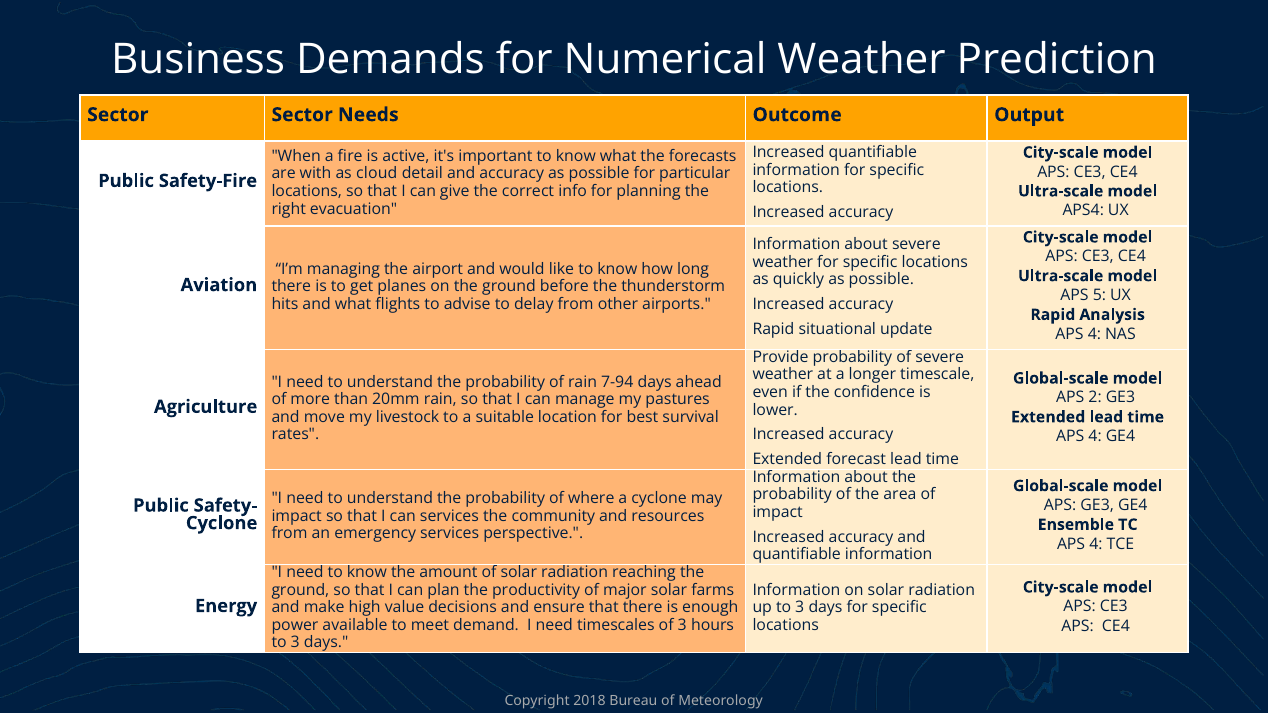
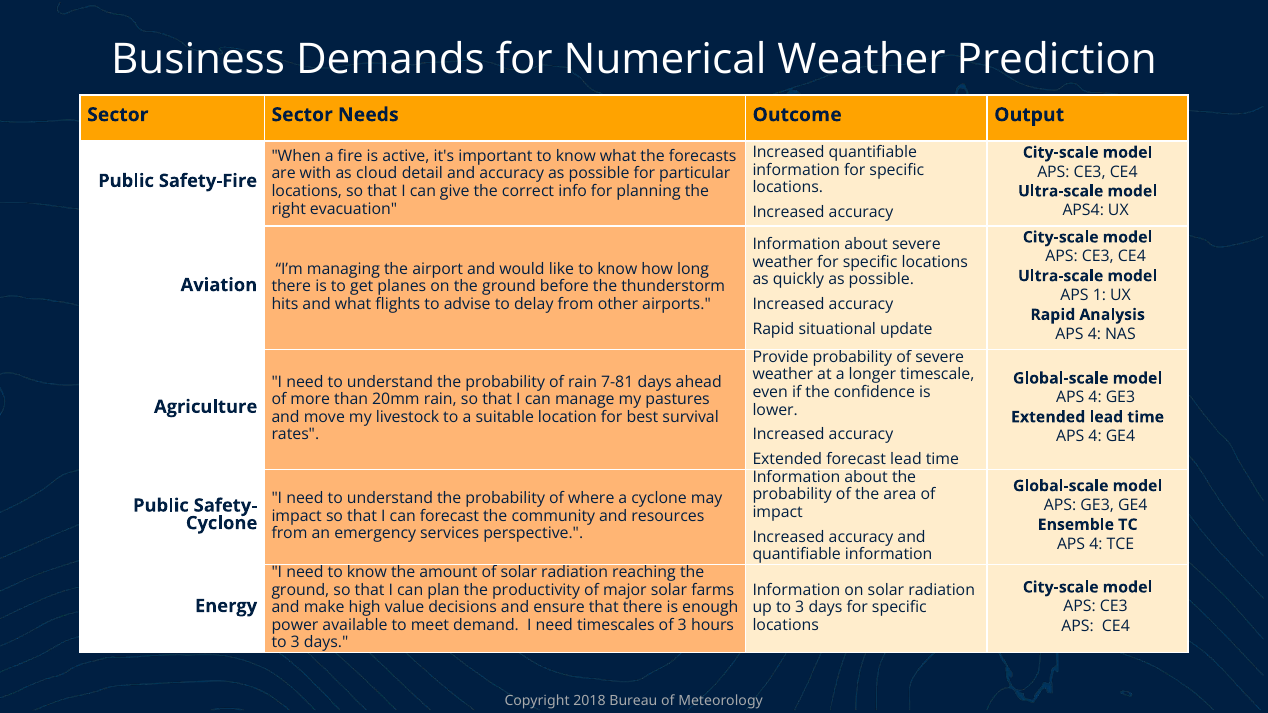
5: 5 -> 1 (1099, 295)
7-94: 7-94 -> 7-81 (617, 382)
2: 2 -> 4 (1095, 398)
can services: services -> forecast (450, 516)
